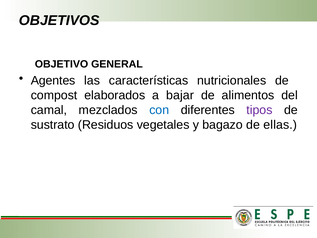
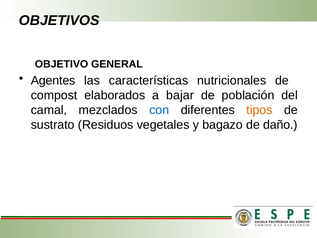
alimentos: alimentos -> población (248, 95)
tipos colour: purple -> orange (259, 110)
ellas: ellas -> daño (280, 125)
